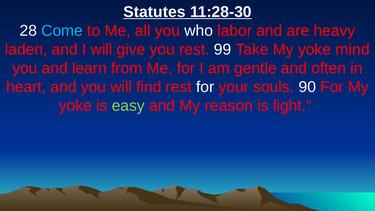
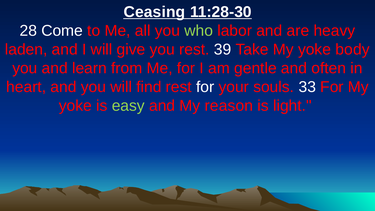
Statutes: Statutes -> Ceasing (154, 12)
Come colour: light blue -> white (62, 31)
who colour: white -> light green (199, 31)
99: 99 -> 39 (223, 49)
mind: mind -> body (353, 49)
90: 90 -> 33 (307, 87)
